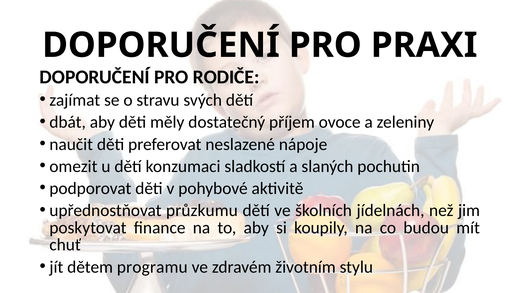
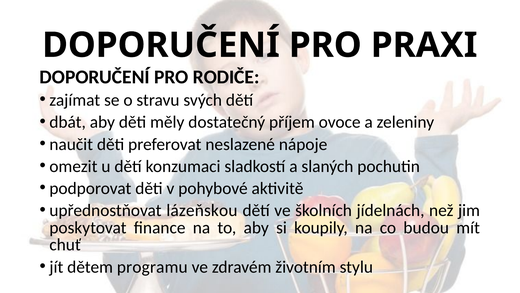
průzkumu: průzkumu -> lázeňskou (202, 210)
